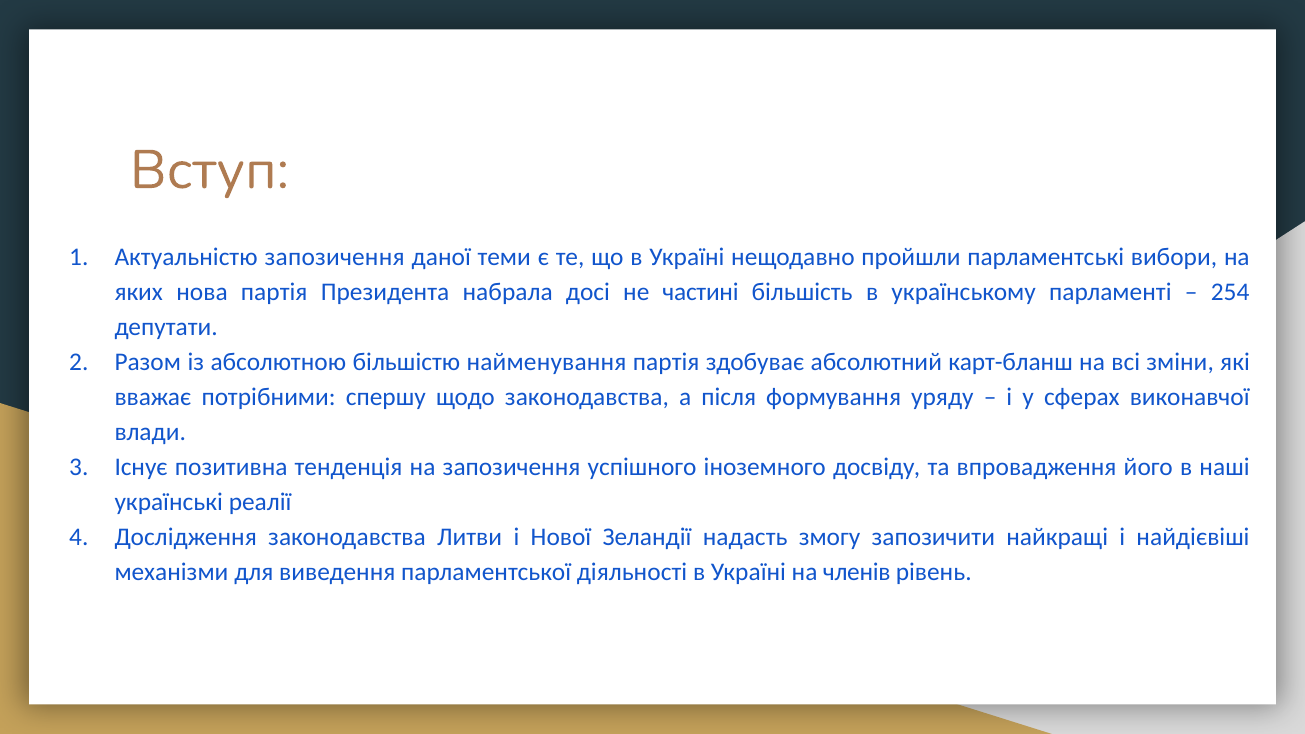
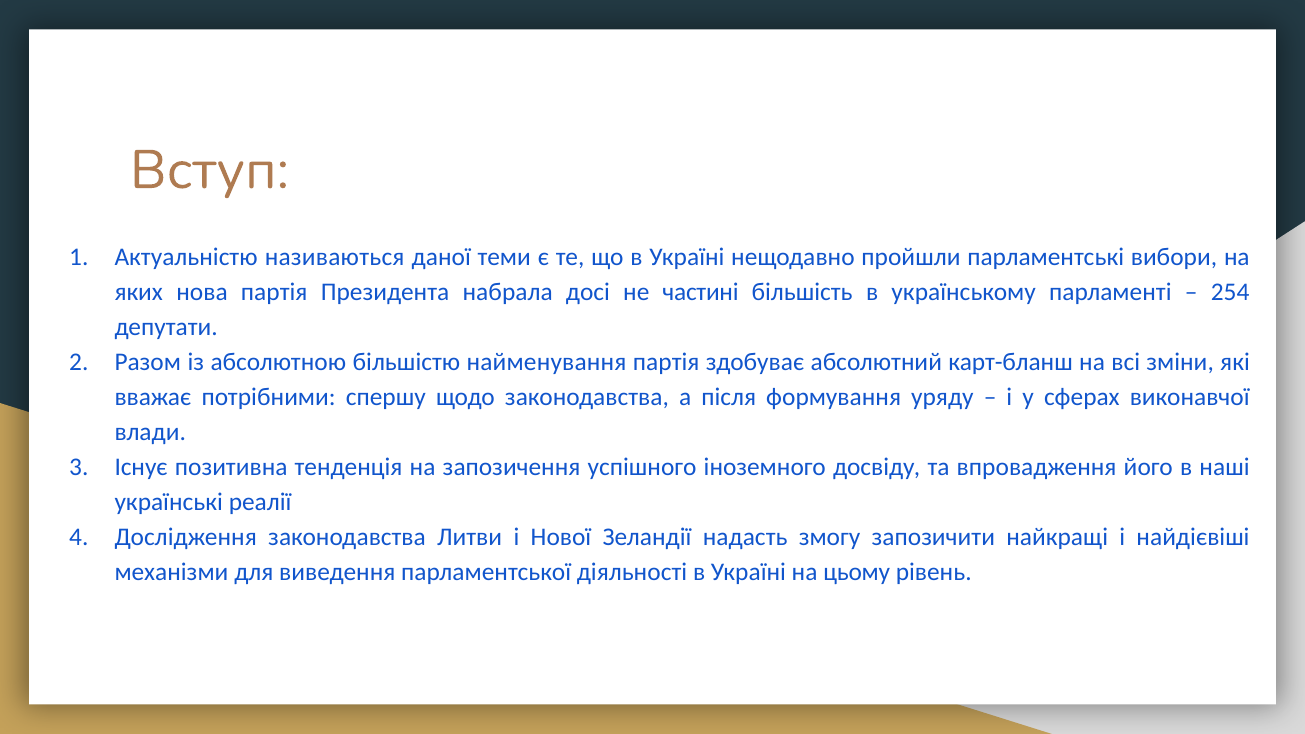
Актуальністю запозичення: запозичення -> називаються (335, 257)
членів: членів -> цьому (857, 572)
